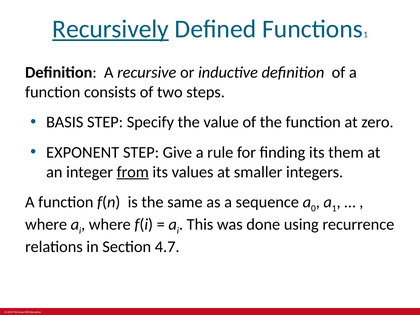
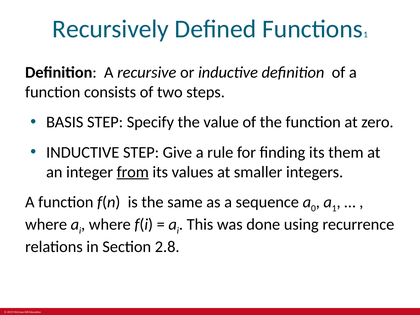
Recursively underline: present -> none (111, 29)
EXPONENT: EXPONENT -> INDUCTIVE (83, 152)
4.7: 4.7 -> 2.8 (167, 247)
